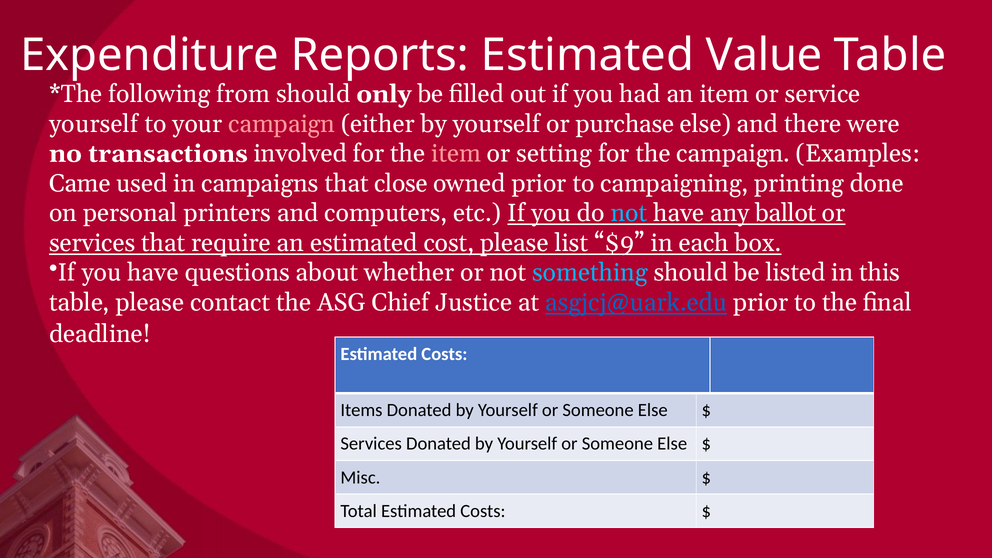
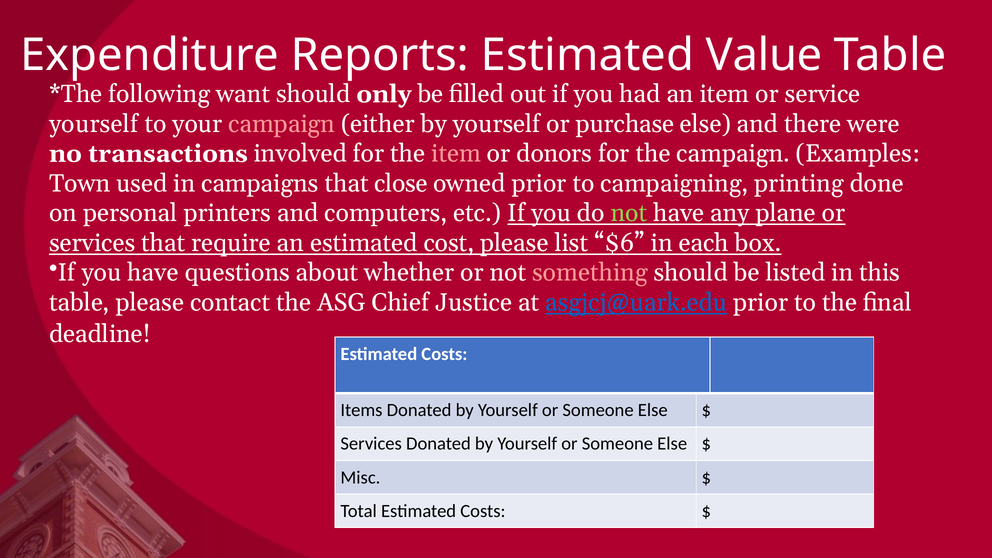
from: from -> want (243, 94)
setting: setting -> donors (554, 154)
Came: Came -> Town (80, 183)
not colour: light blue -> light green (629, 213)
ballot: ballot -> plane (786, 213)
$9: $9 -> $6 (619, 243)
something colour: light blue -> pink (590, 273)
